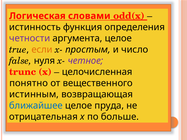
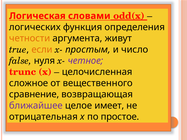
истинность: истинность -> логических (35, 27)
четности colour: purple -> orange (30, 38)
аргумента целое: целое -> живут (118, 38)
понятно: понятно -> сложное (29, 83)
истинным: истинным -> сравнение (34, 94)
ближайшее colour: blue -> purple (36, 106)
пруда: пруда -> имеет (109, 106)
больше: больше -> простое (120, 117)
